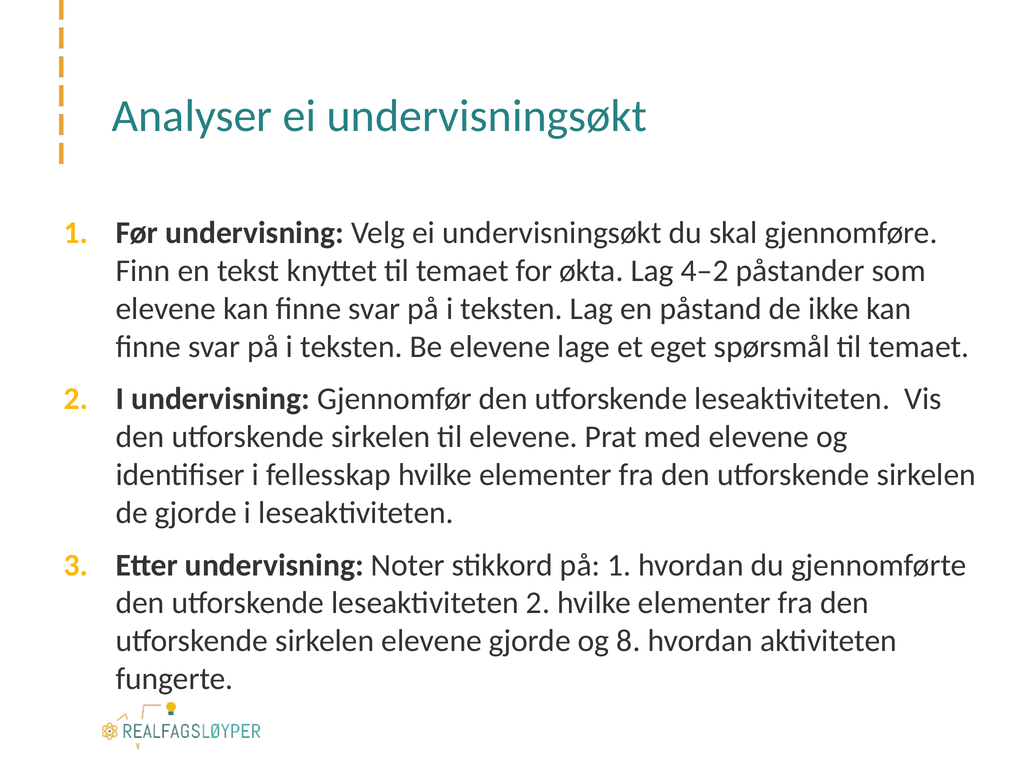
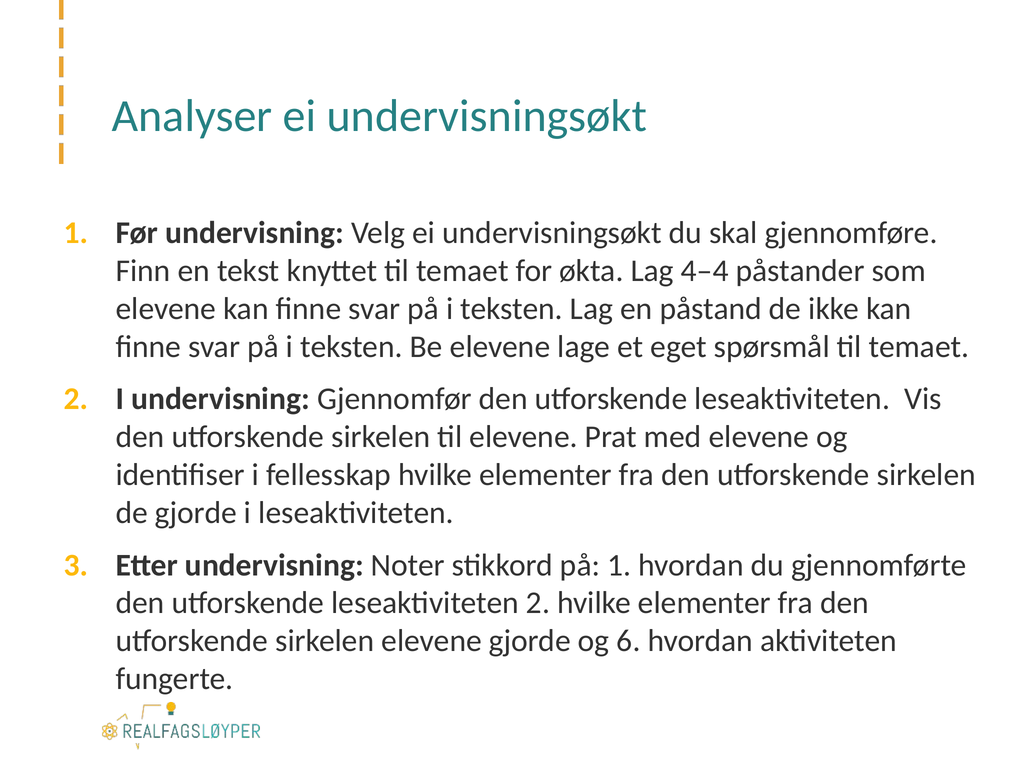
4–2: 4–2 -> 4–4 (705, 271)
8: 8 -> 6 (628, 641)
